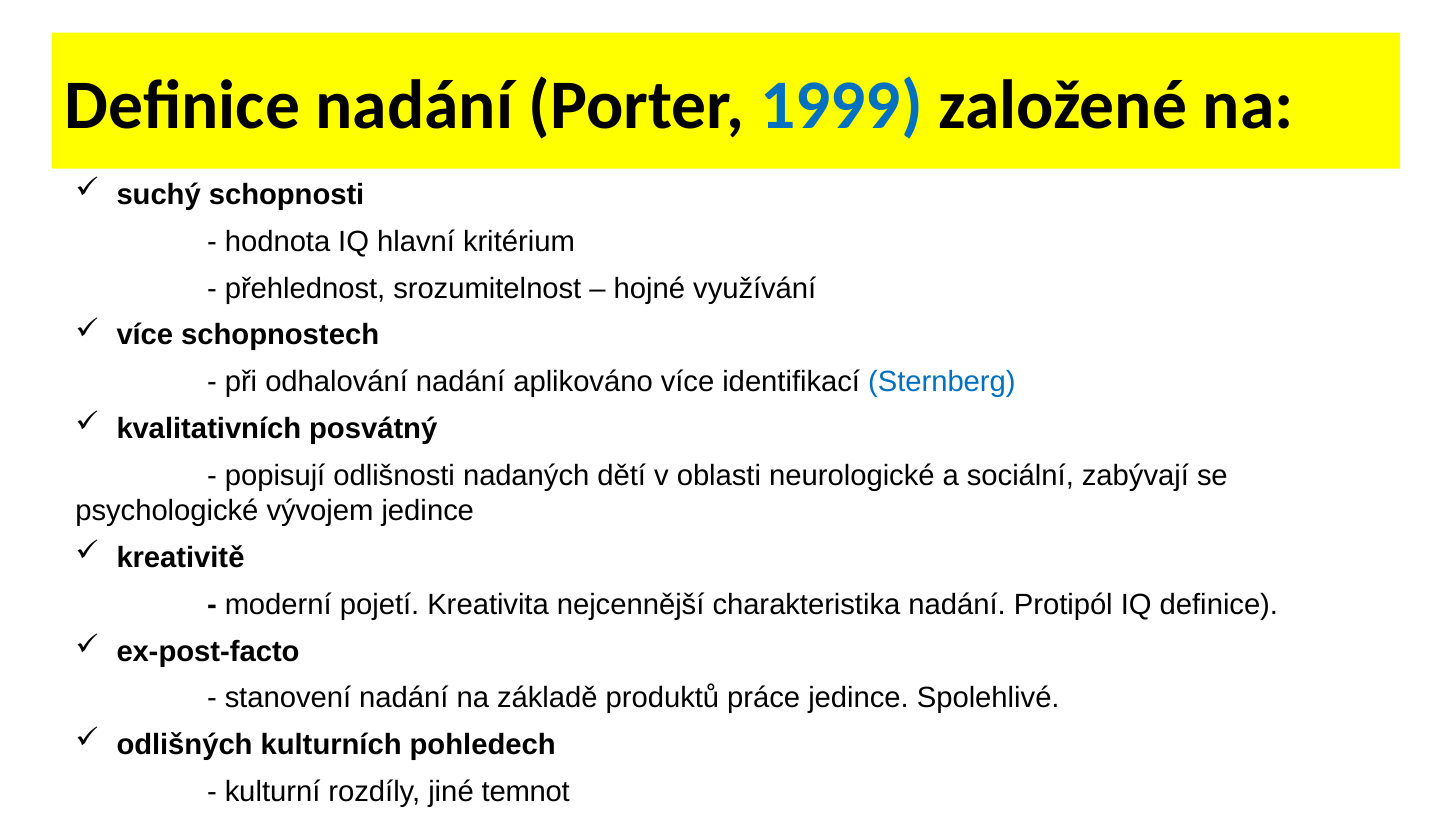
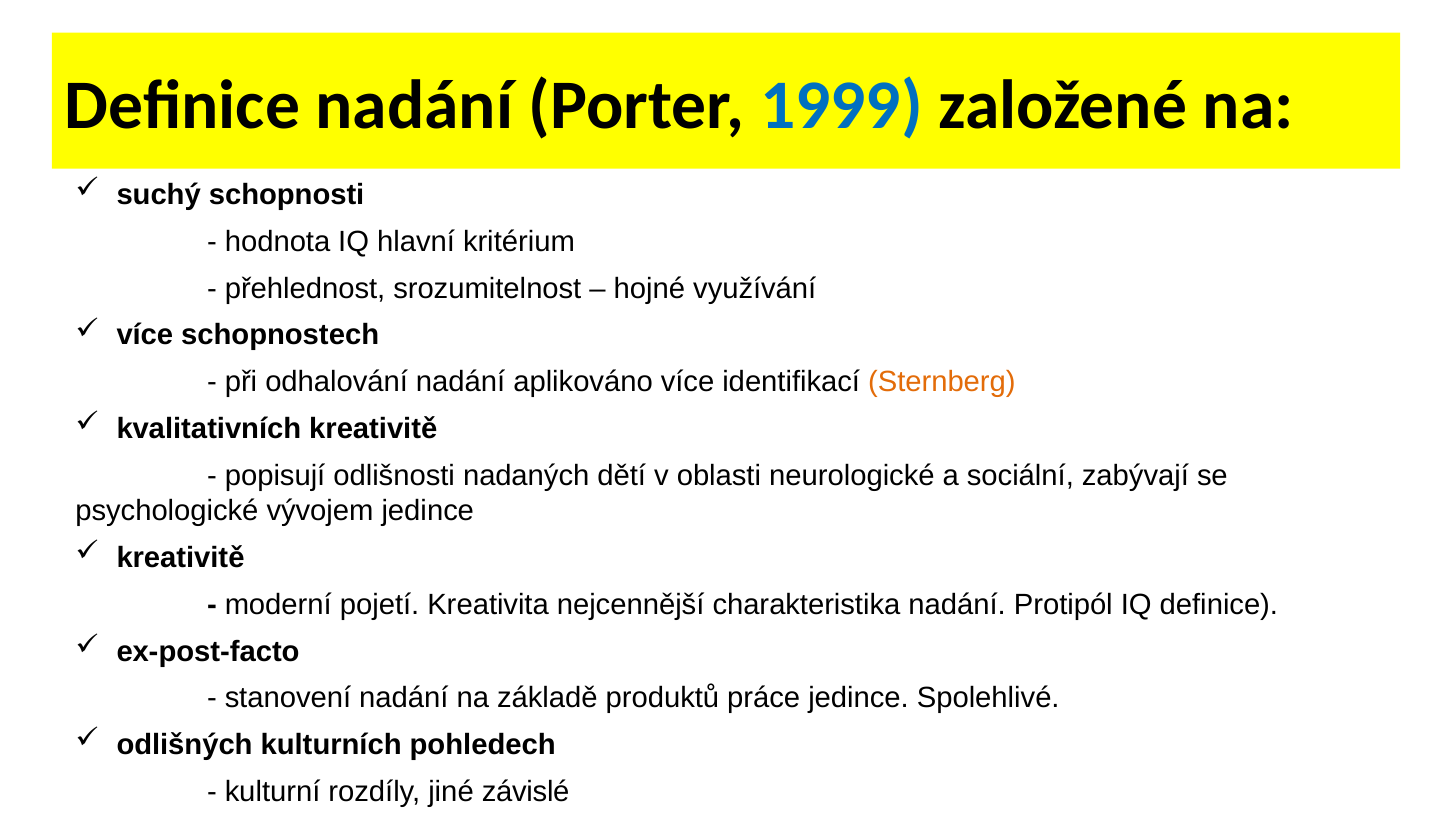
Sternberg colour: blue -> orange (942, 382)
kvalitativních posvátný: posvátný -> kreativitě (373, 429)
temnot: temnot -> závislé (526, 792)
